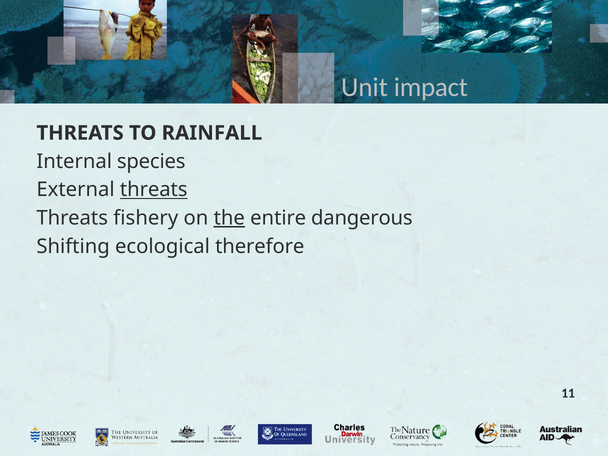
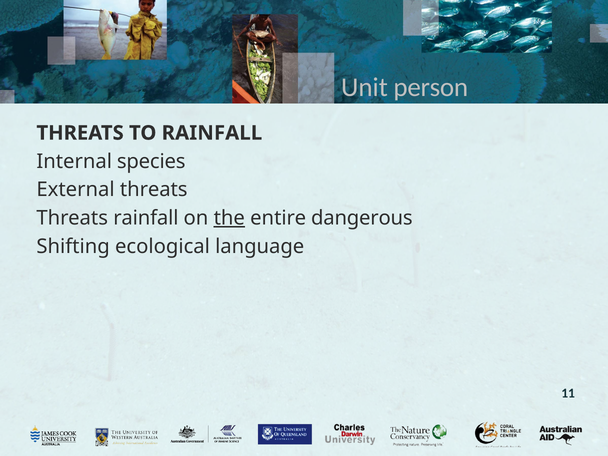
impact: impact -> person (431, 87)
threats underline: present -> none (154, 190)
Threats fishery: fishery -> rainfall (146, 218)
therefore: therefore -> language (260, 246)
